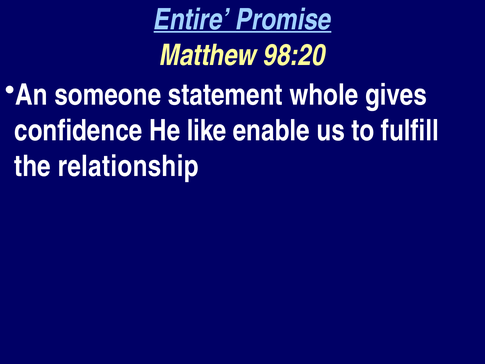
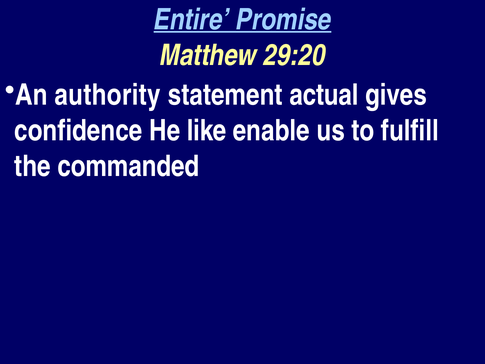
98:20: 98:20 -> 29:20 (294, 55)
someone: someone -> authority (108, 95)
whole: whole -> actual (324, 95)
relationship: relationship -> commanded (128, 166)
